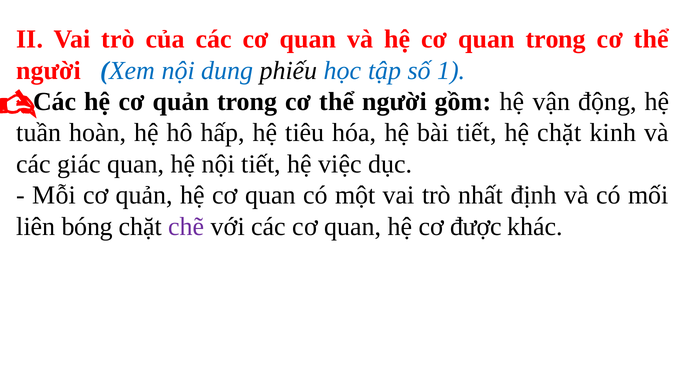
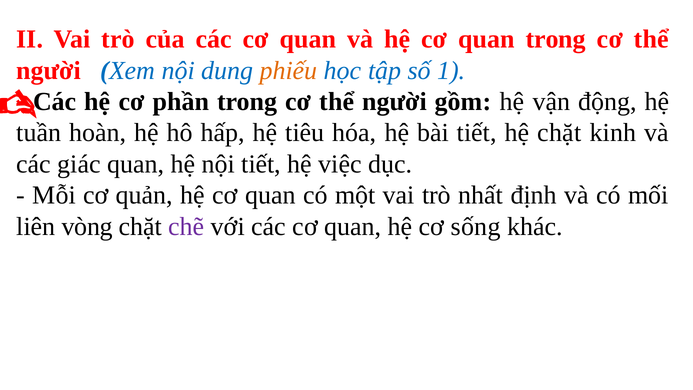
phiếu colour: black -> orange (289, 70)
hệ cơ quản: quản -> phần (181, 102)
bóng: bóng -> vòng (87, 226)
được: được -> sống (476, 226)
